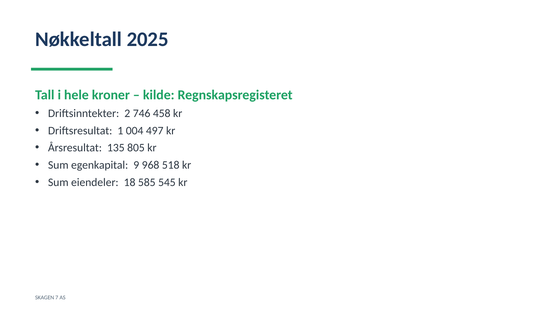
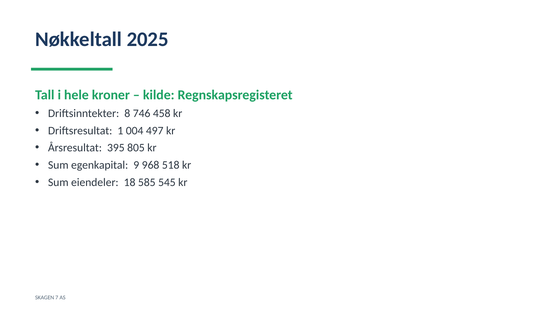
2: 2 -> 8 (127, 114)
135: 135 -> 395 (116, 148)
